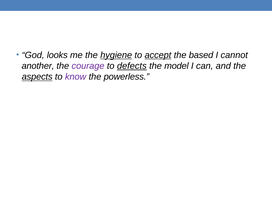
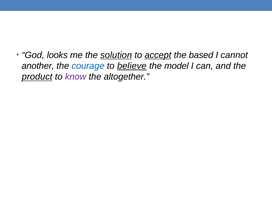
hygiene: hygiene -> solution (116, 55)
courage colour: purple -> blue (88, 66)
defects: defects -> believe (132, 66)
aspects: aspects -> product (37, 77)
powerless: powerless -> altogether (126, 77)
